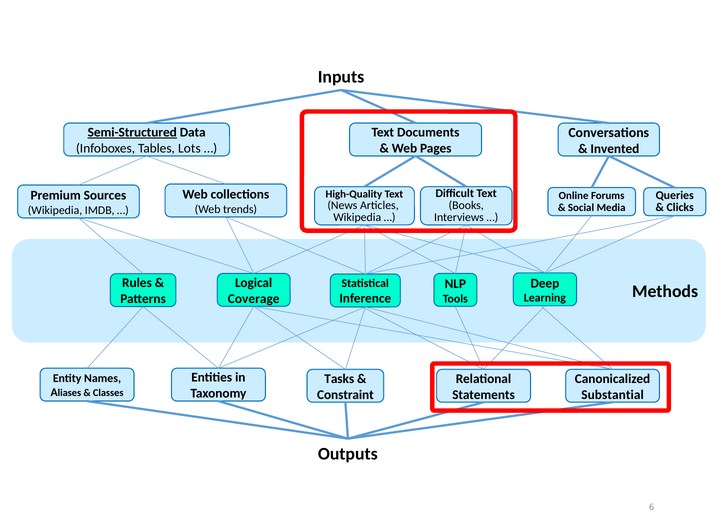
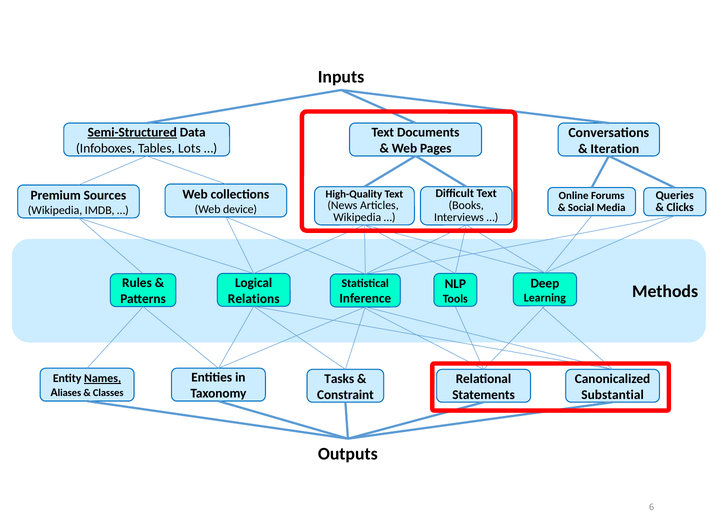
Invented: Invented -> Iteration (615, 149)
trends: trends -> device (240, 209)
Coverage: Coverage -> Relations (254, 299)
Names underline: none -> present (103, 379)
